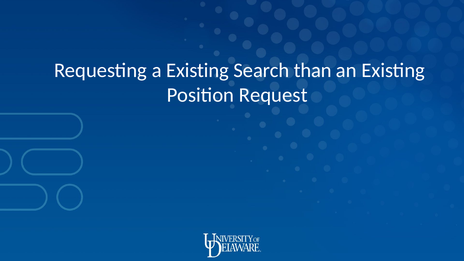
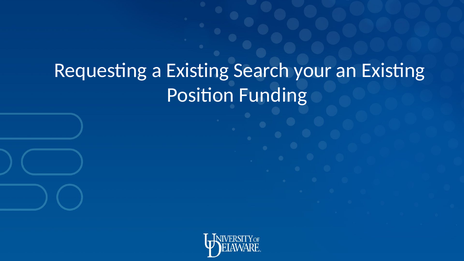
than: than -> your (313, 70)
Request: Request -> Funding (273, 95)
